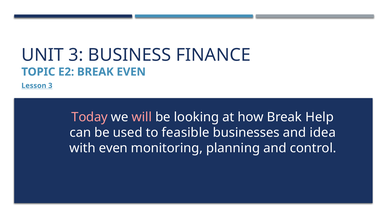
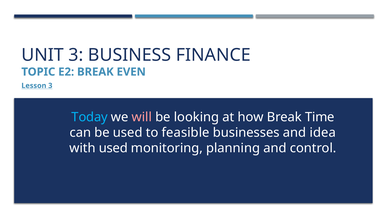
Today colour: pink -> light blue (90, 117)
Help: Help -> Time (320, 117)
with even: even -> used (113, 148)
